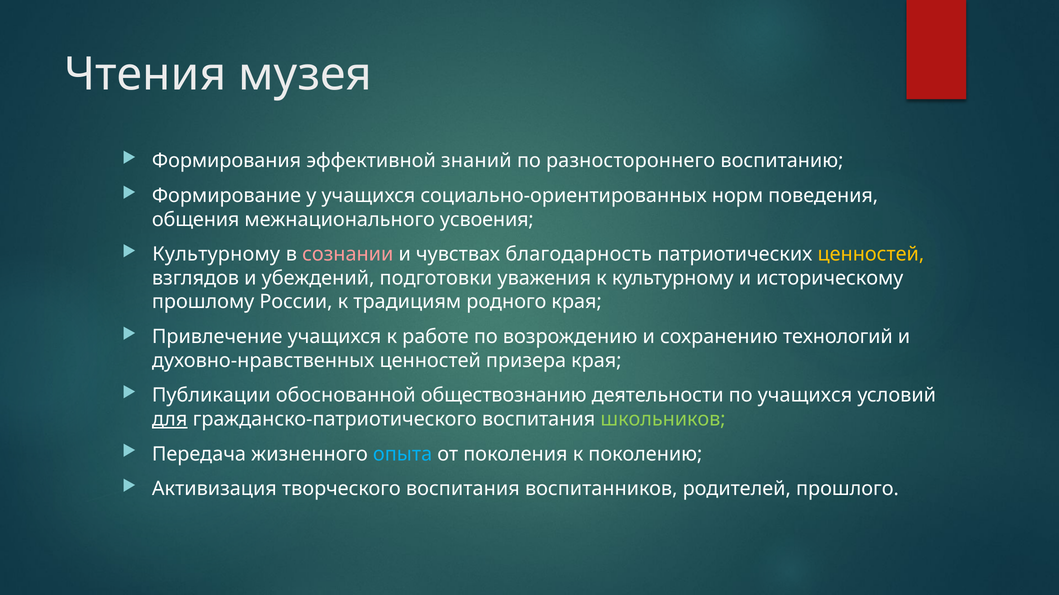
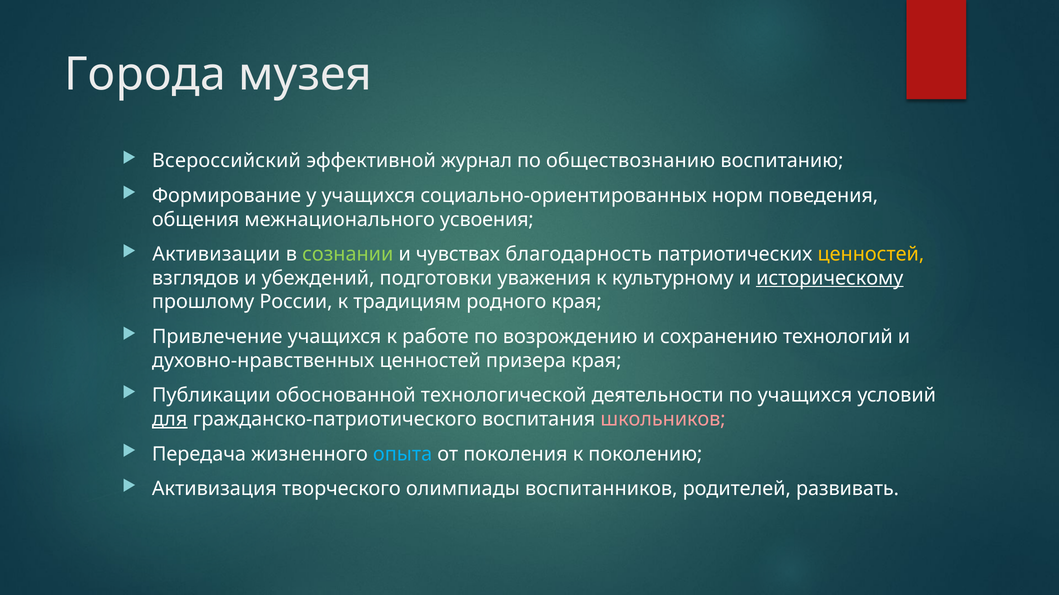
Чтения: Чтения -> Города (145, 74)
Формирования: Формирования -> Всероссийский (226, 161)
знаний: знаний -> журнал (477, 161)
разностороннего: разностороннего -> обществознанию (631, 161)
Культурному: Культурному -> Активизации (216, 255)
сознании colour: pink -> light green (348, 255)
историческому underline: none -> present (830, 278)
обществознанию: обществознанию -> технологической (504, 396)
школьников colour: light green -> pink (663, 420)
творческого воспитания: воспитания -> олимпиады (463, 489)
прошлого: прошлого -> развивать (848, 489)
